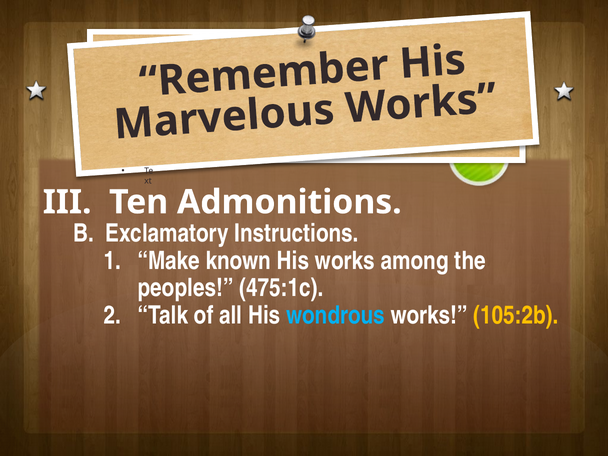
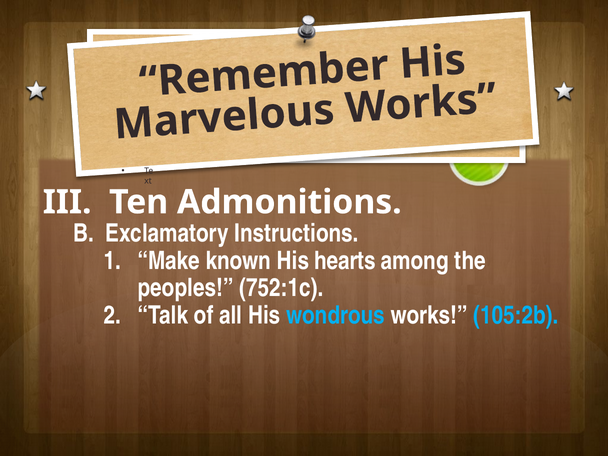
His works: works -> hearts (345, 261)
475:1c: 475:1c -> 752:1c (281, 288)
105:2b colour: yellow -> light blue (516, 315)
